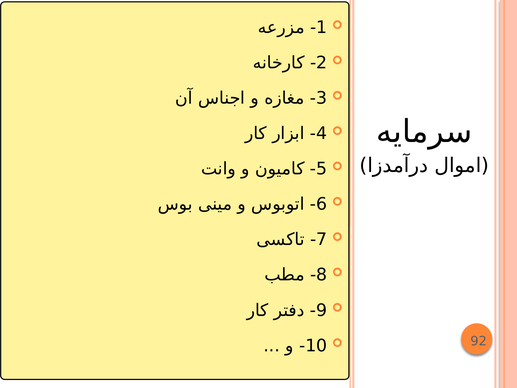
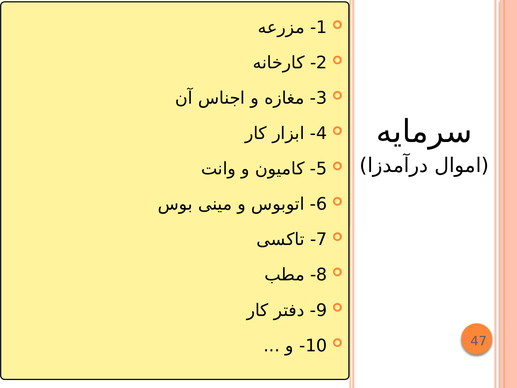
92: 92 -> 47 (479, 341)
